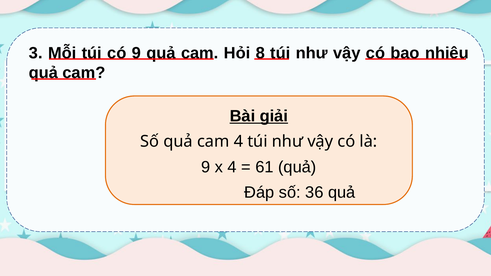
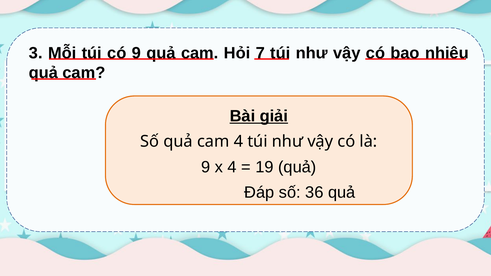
8: 8 -> 7 (260, 53)
61: 61 -> 19 (265, 167)
